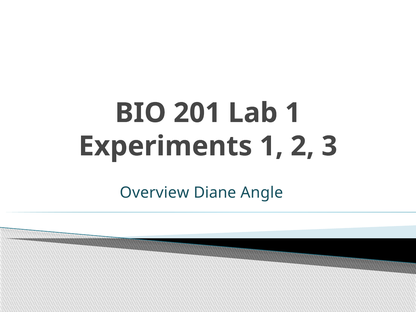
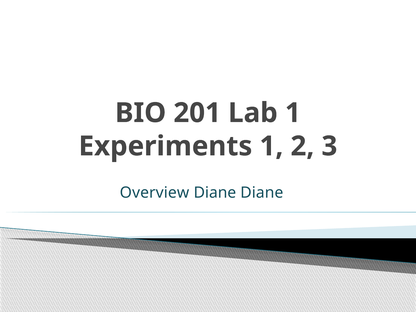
Diane Angle: Angle -> Diane (262, 193)
